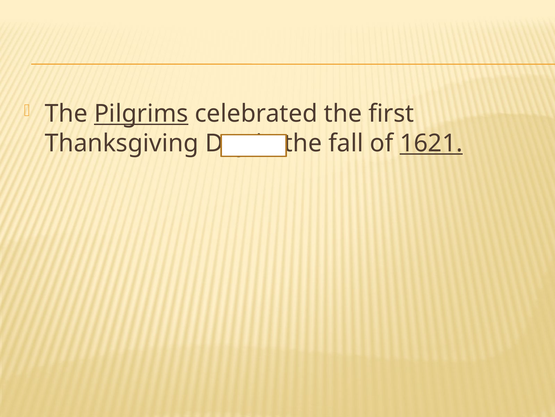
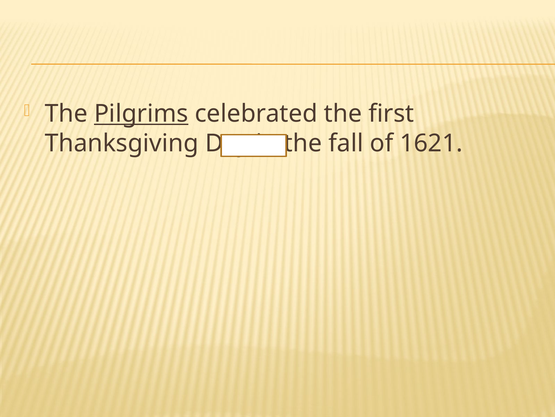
1621 underline: present -> none (431, 143)
